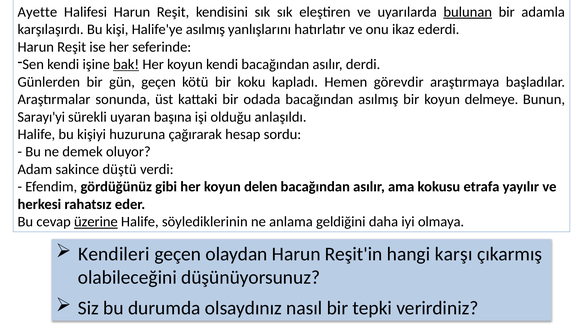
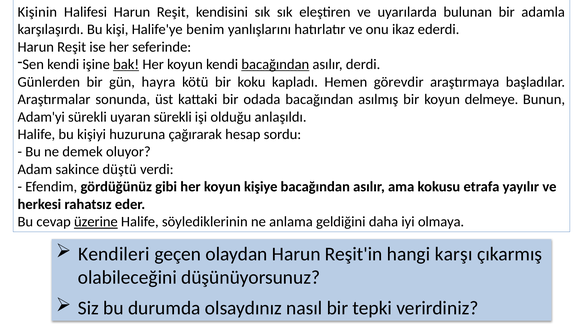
Ayette: Ayette -> Kişinin (37, 12)
bulunan underline: present -> none (468, 12)
Halife'ye asılmış: asılmış -> benim (205, 29)
bacağından underline: none -> present (275, 64)
gün geçen: geçen -> hayra (158, 82)
Sarayı'yi: Sarayı'yi -> Adam'yi (41, 117)
uyaran başına: başına -> sürekli (173, 117)
delen: delen -> kişiye (261, 187)
